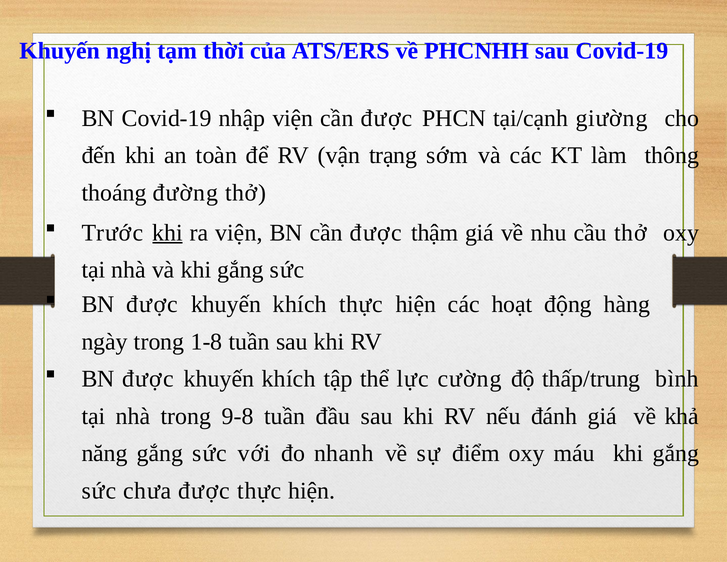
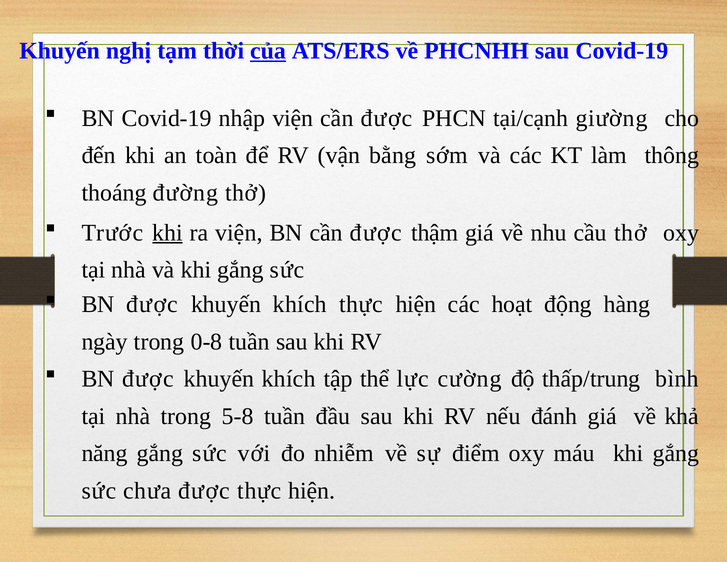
của underline: none -> present (268, 51)
trạng: trạng -> bằng (393, 155)
1-8: 1-8 -> 0-8 (207, 342)
9-8: 9-8 -> 5-8 (238, 416)
nhanh: nhanh -> nhiễm (344, 453)
